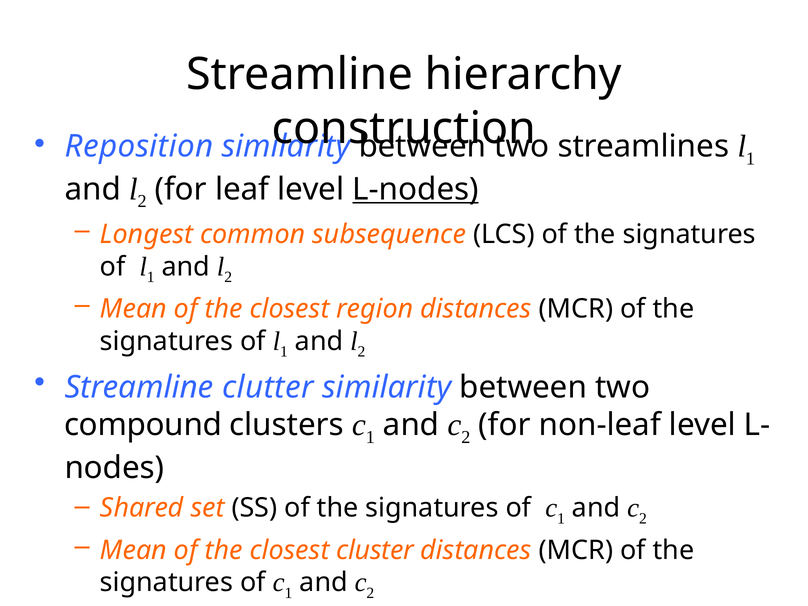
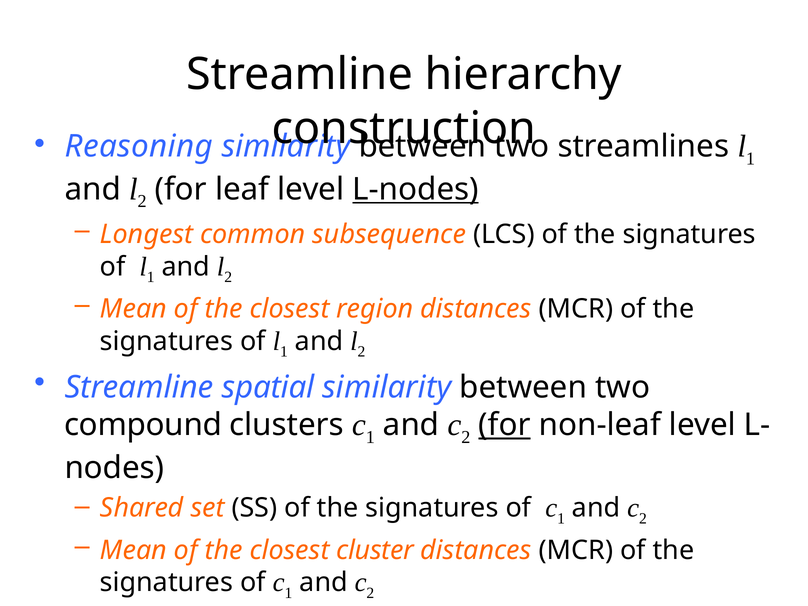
Reposition: Reposition -> Reasoning (139, 146)
clutter: clutter -> spatial (268, 387)
for underline: none -> present (505, 425)
